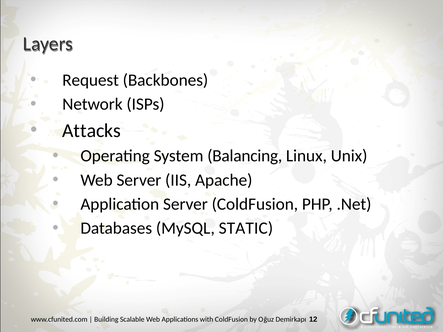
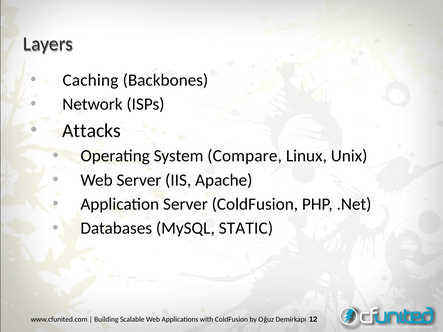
Request: Request -> Caching (90, 80)
Balancing: Balancing -> Compare (245, 156)
